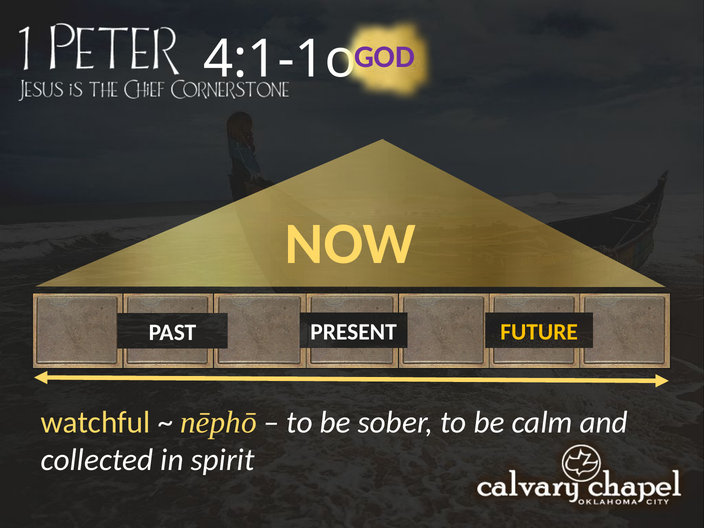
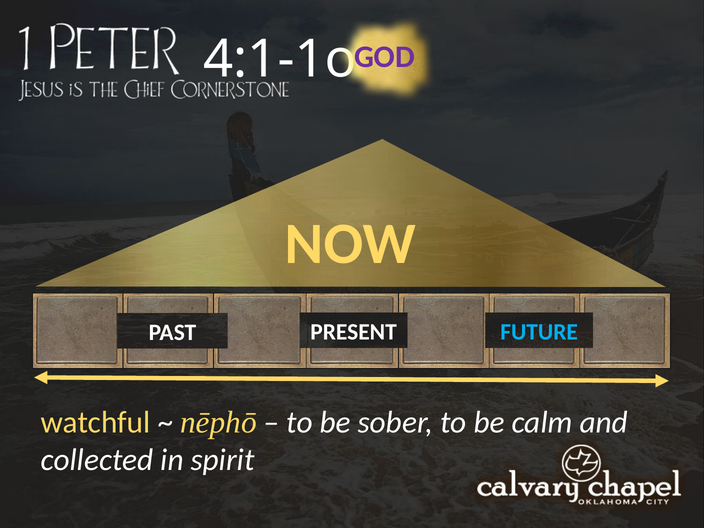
FUTURE colour: yellow -> light blue (539, 332)
